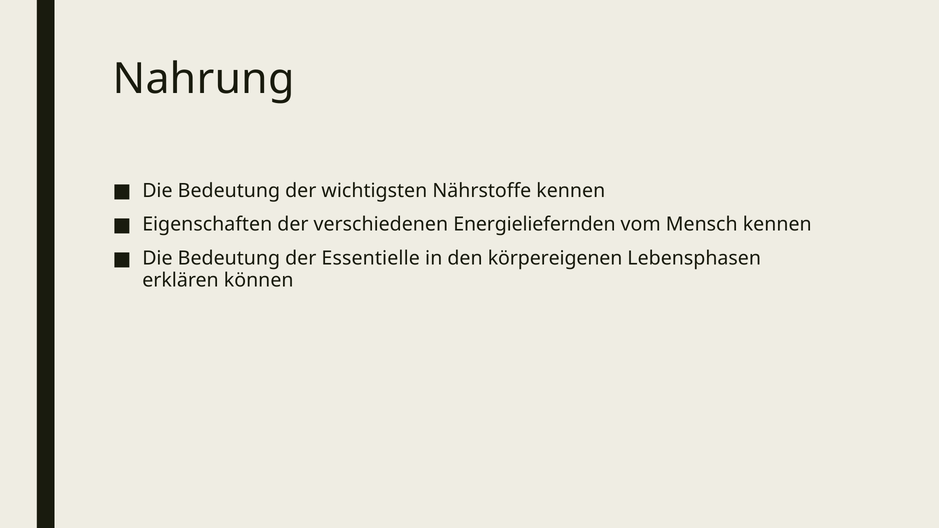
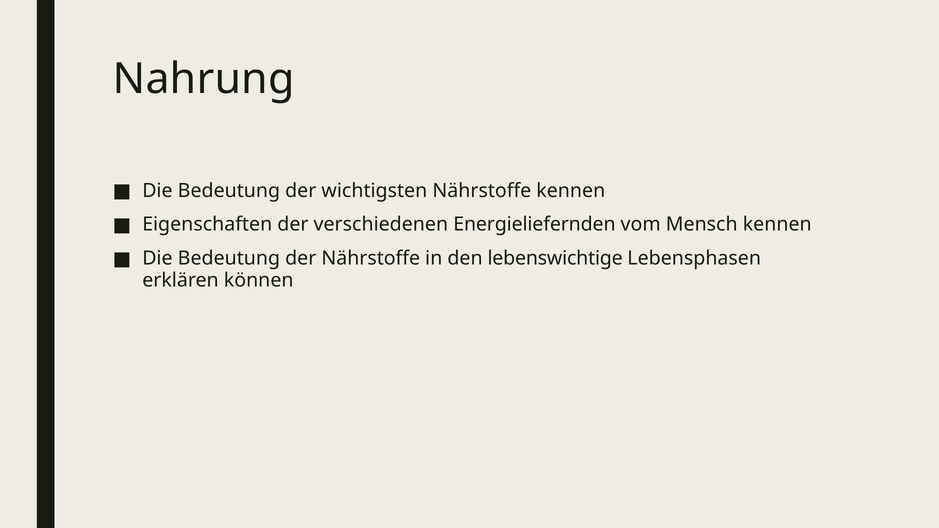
der Essentielle: Essentielle -> Nährstoffe (371, 258)
körpereigenen: körpereigenen -> lebenswichtige (555, 258)
